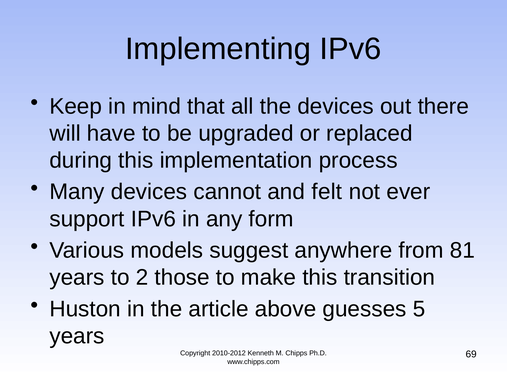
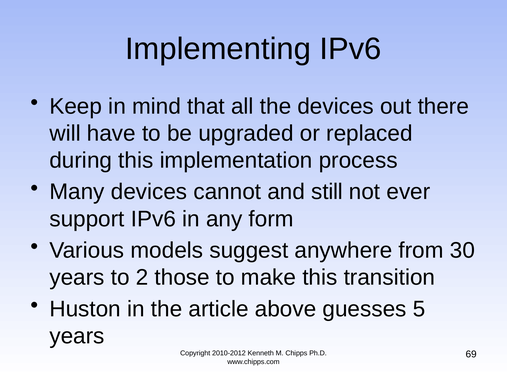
felt: felt -> still (327, 192)
81: 81 -> 30 (462, 251)
